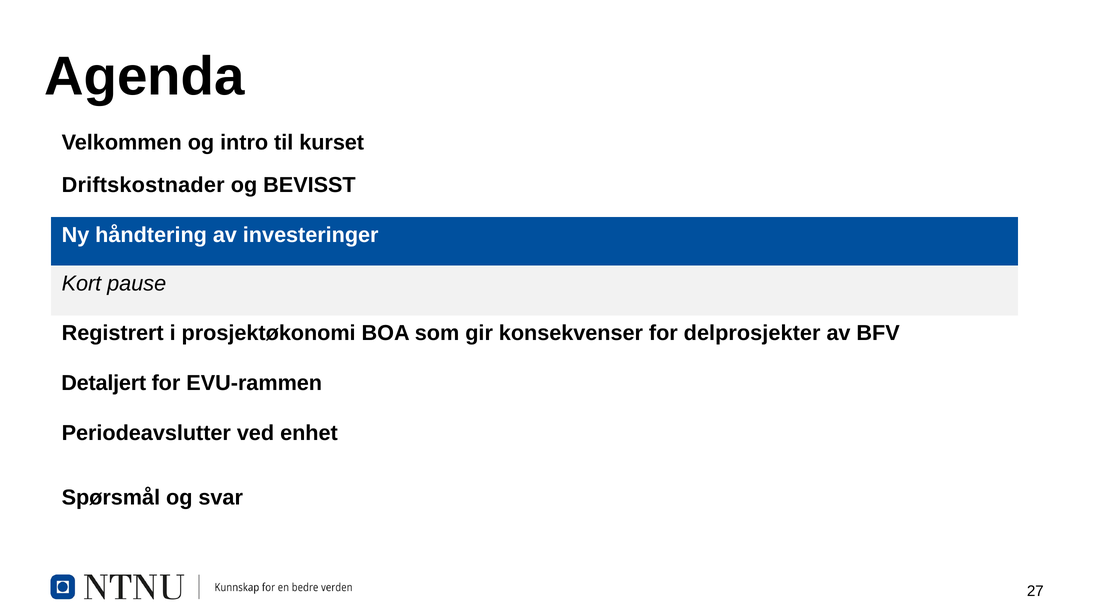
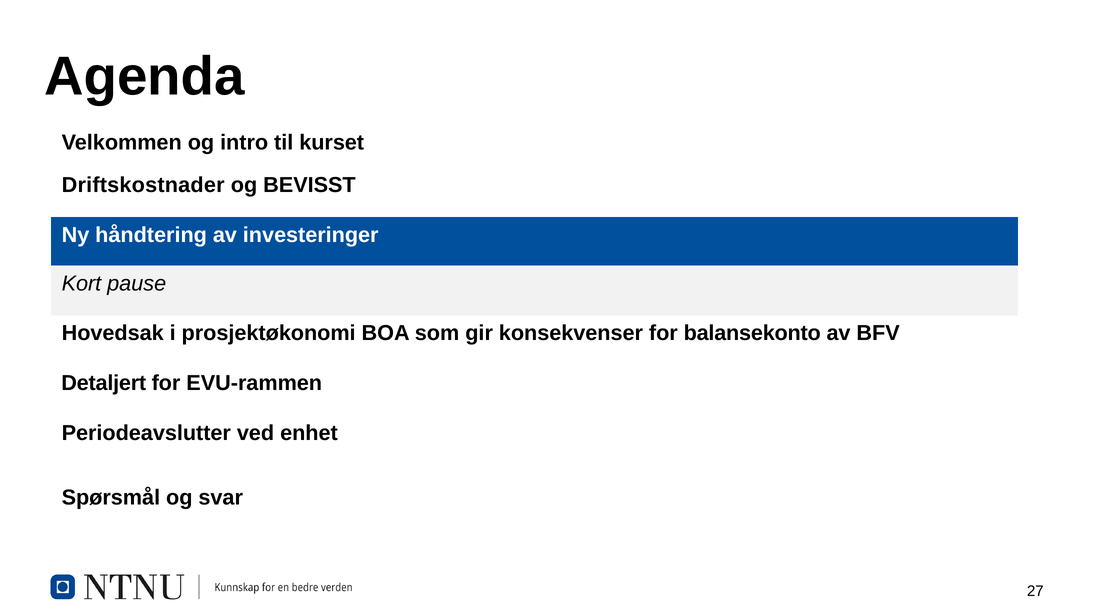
Registrert: Registrert -> Hovedsak (113, 333)
delprosjekter: delprosjekter -> balansekonto (752, 333)
